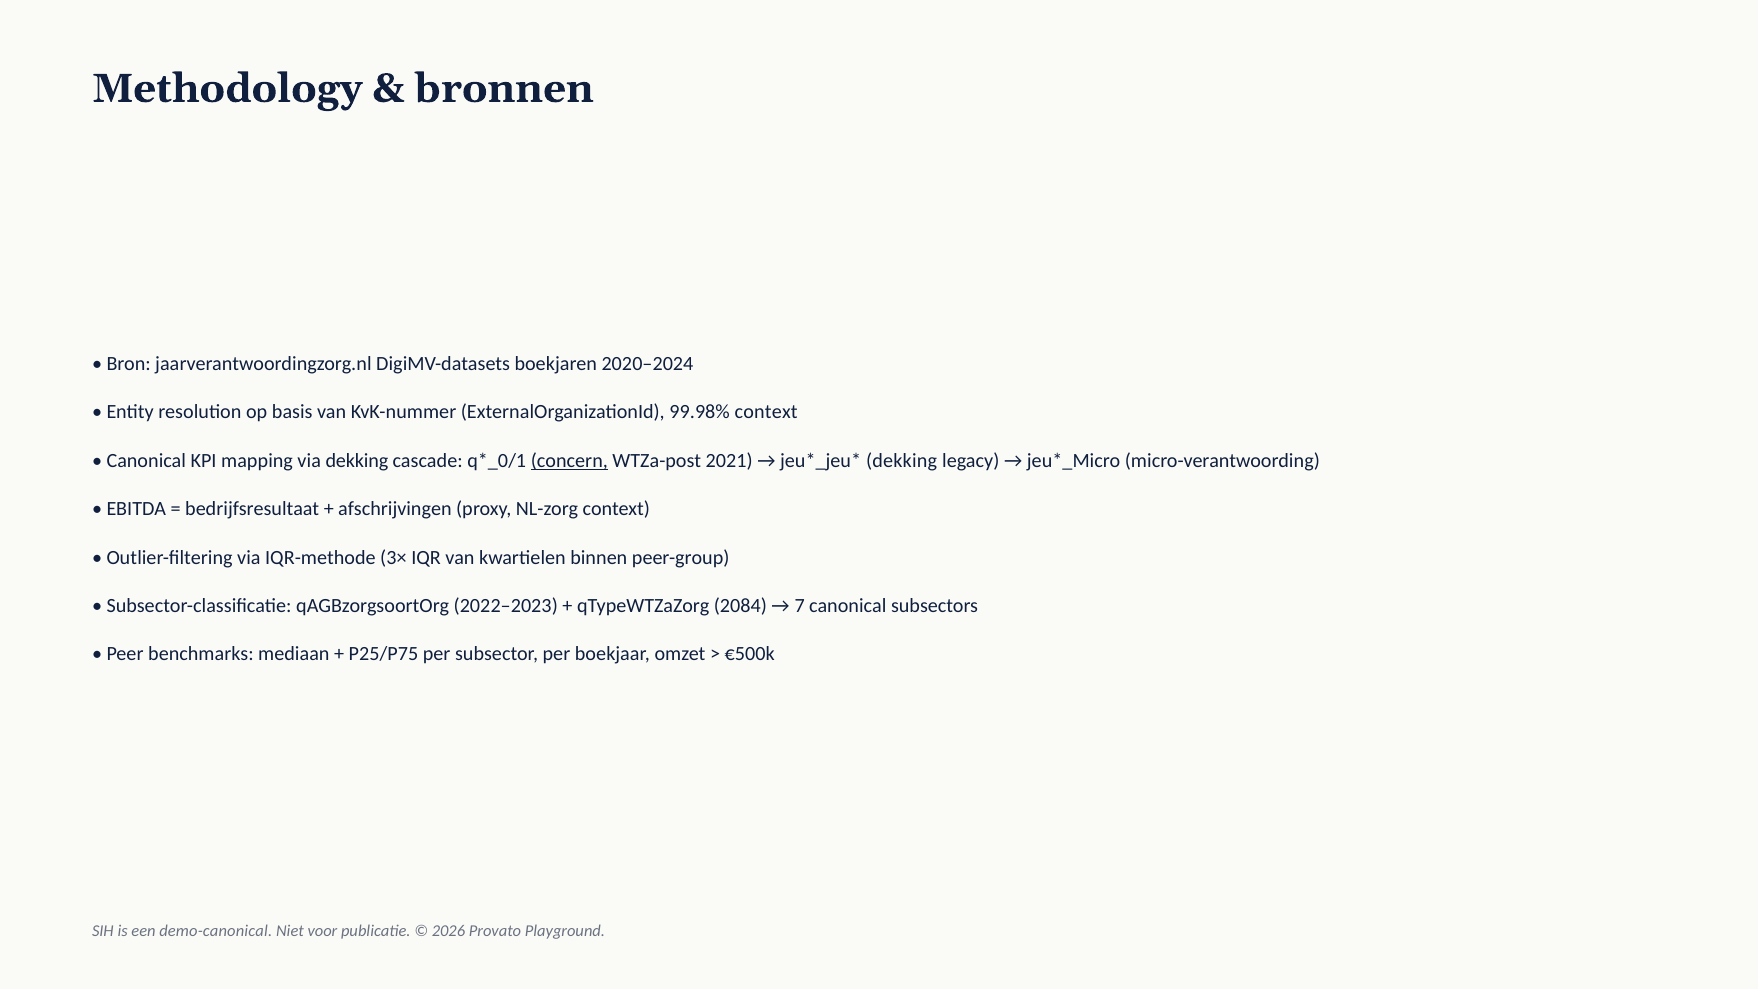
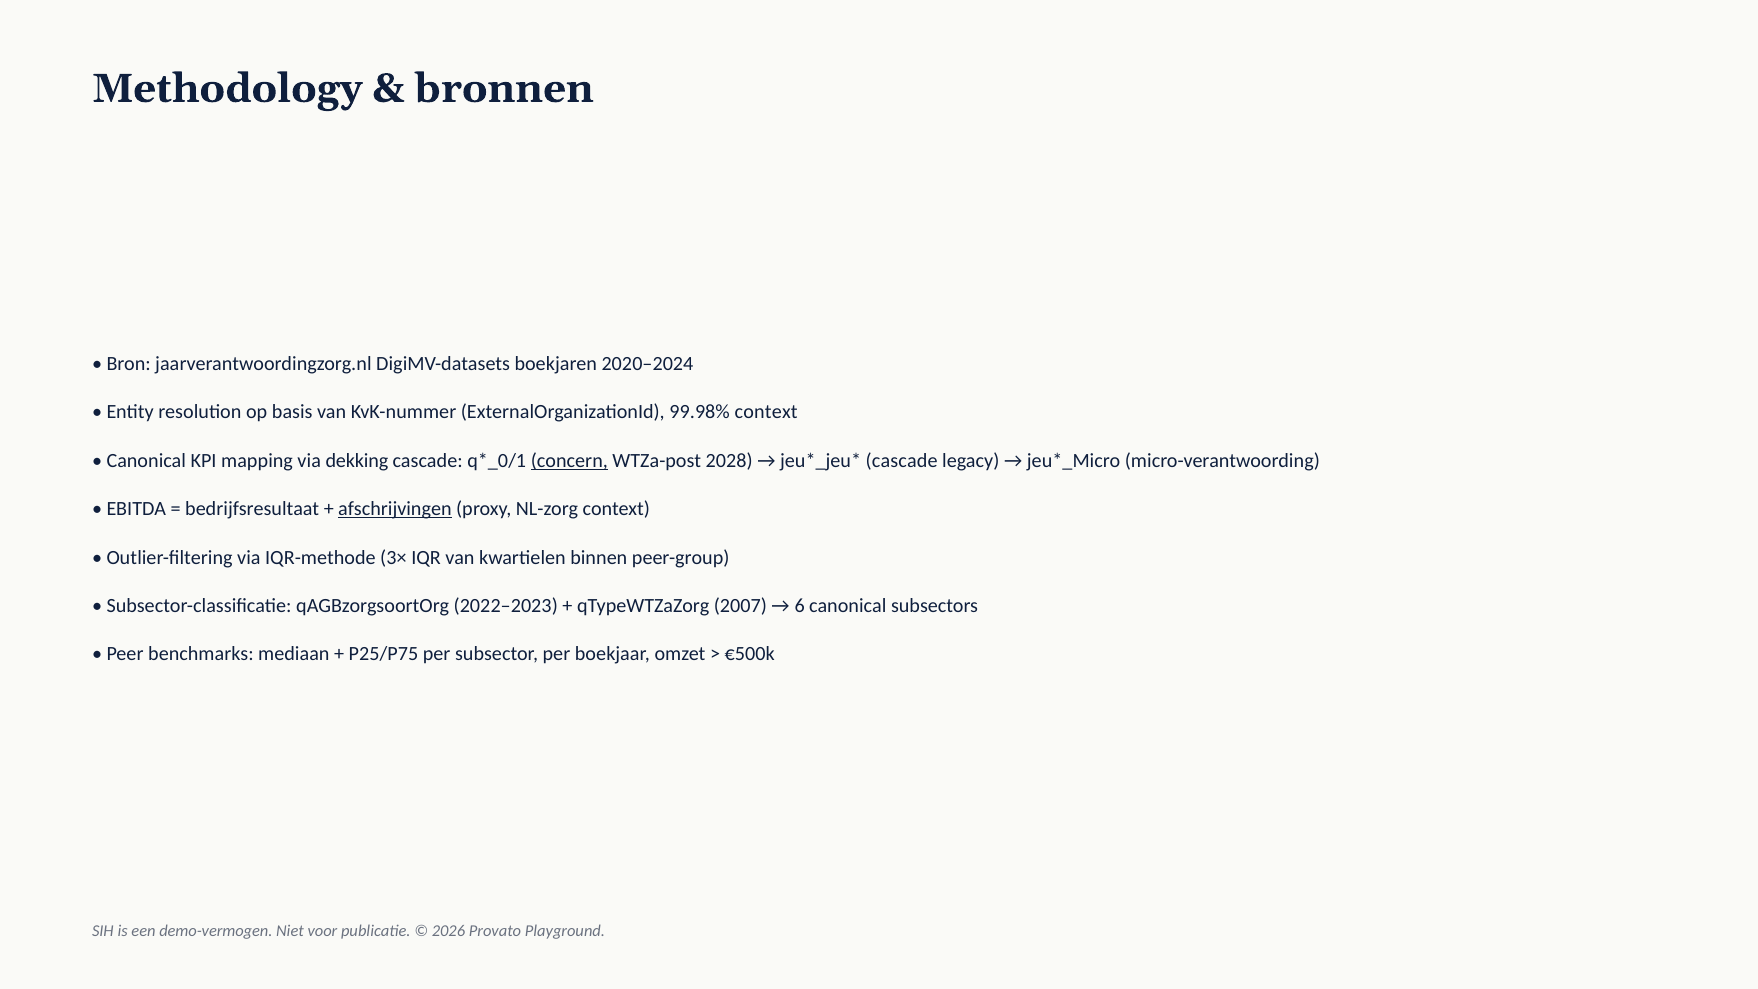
2021: 2021 -> 2028 (729, 461)
dekking: dekking -> cascade (902, 461)
afschrijvingen underline: none -> present (395, 509)
2084: 2084 -> 2007 (740, 606)
7: 7 -> 6 (800, 606)
demo-canonical: demo-canonical -> demo-vermogen (216, 931)
